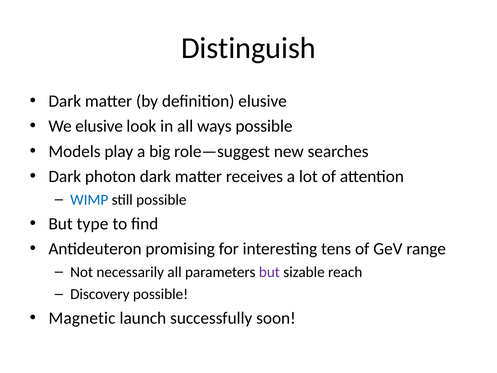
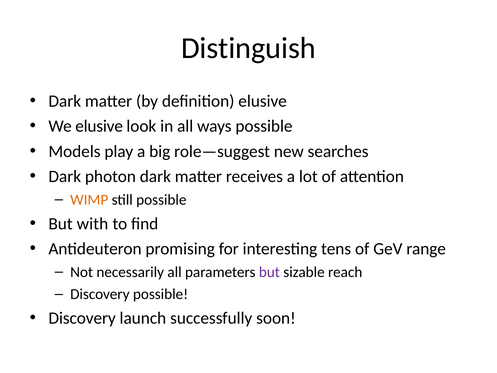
WIMP colour: blue -> orange (89, 200)
type: type -> with (93, 224)
Magnetic: Magnetic -> Discovery (82, 318)
